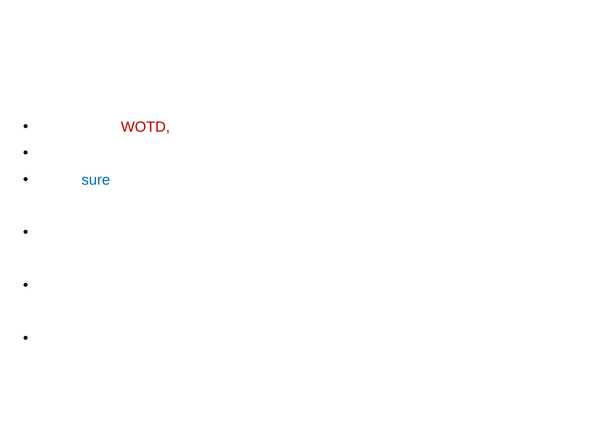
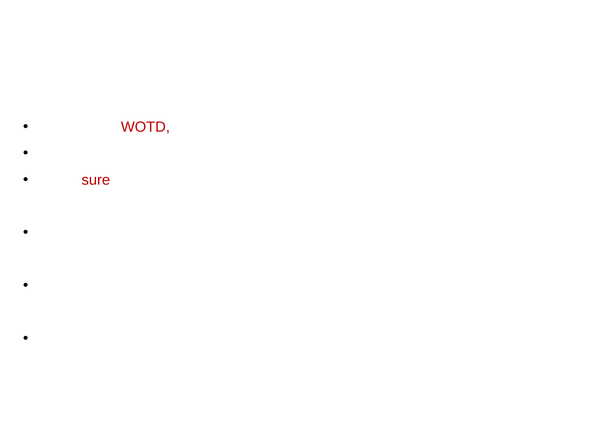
sure colour: blue -> red (96, 180)
